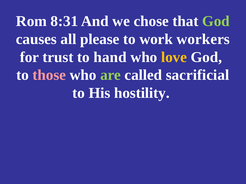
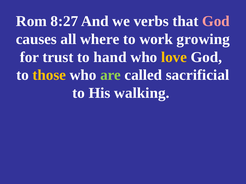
8:31: 8:31 -> 8:27 (64, 21)
chose: chose -> verbs (151, 21)
God colour: light green -> pink (216, 21)
please: please -> where (100, 39)
workers: workers -> growing (203, 39)
those colour: pink -> yellow (49, 75)
hostility: hostility -> walking (142, 93)
